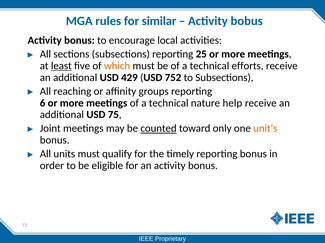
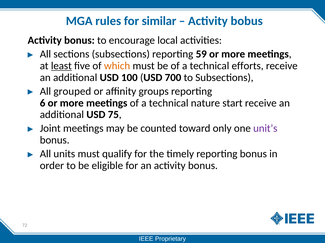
25: 25 -> 59 (201, 54)
429: 429 -> 100 (129, 78)
752: 752 -> 700 (173, 78)
reaching: reaching -> grouped (72, 92)
help: help -> start (232, 103)
counted underline: present -> none (159, 129)
unit’s colour: orange -> purple (265, 129)
